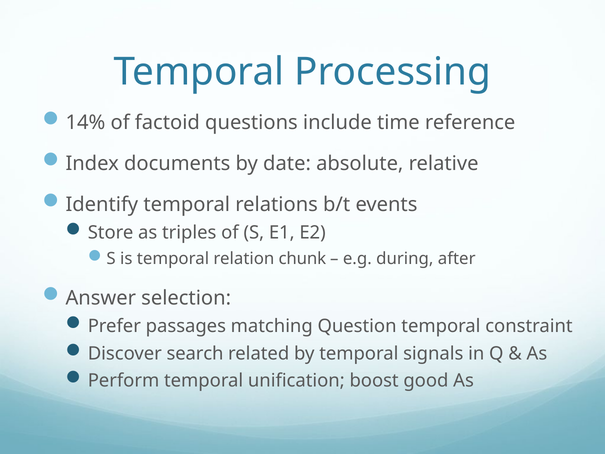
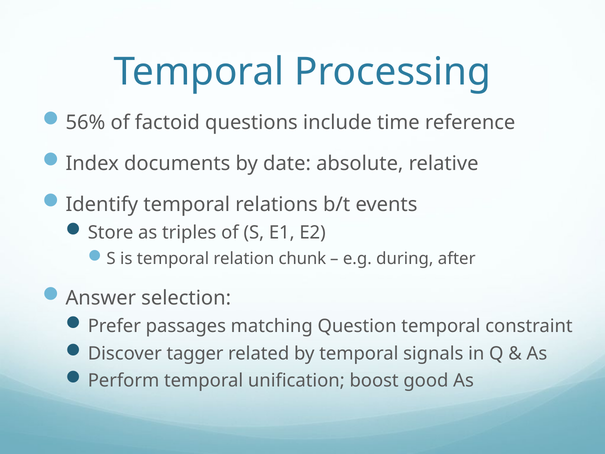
14%: 14% -> 56% (85, 122)
search: search -> tagger (195, 353)
